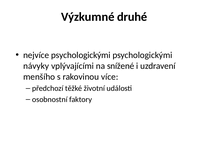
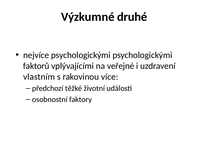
návyky: návyky -> faktorů (36, 66)
snížené: snížené -> veřejné (121, 66)
menšího: menšího -> vlastním (39, 77)
